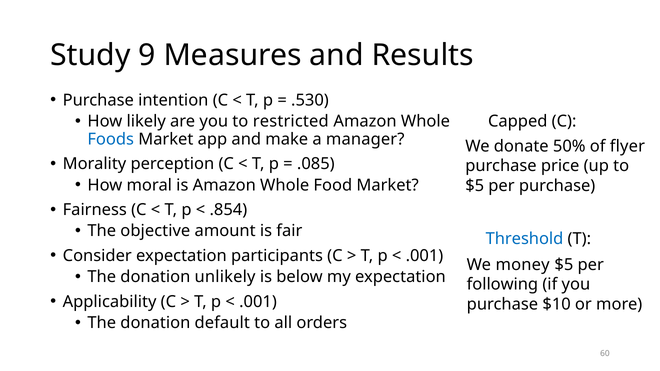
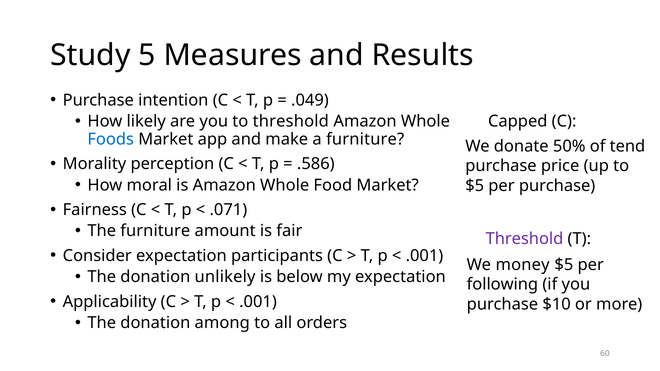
9: 9 -> 5 (147, 55)
.530: .530 -> .049 (310, 100)
to restricted: restricted -> threshold (291, 121)
a manager: manager -> furniture (365, 139)
flyer: flyer -> tend (627, 146)
.085: .085 -> .586 (316, 164)
.854: .854 -> .071 (228, 210)
The objective: objective -> furniture (155, 231)
Threshold colour: blue -> purple (525, 239)
default: default -> among (222, 323)
